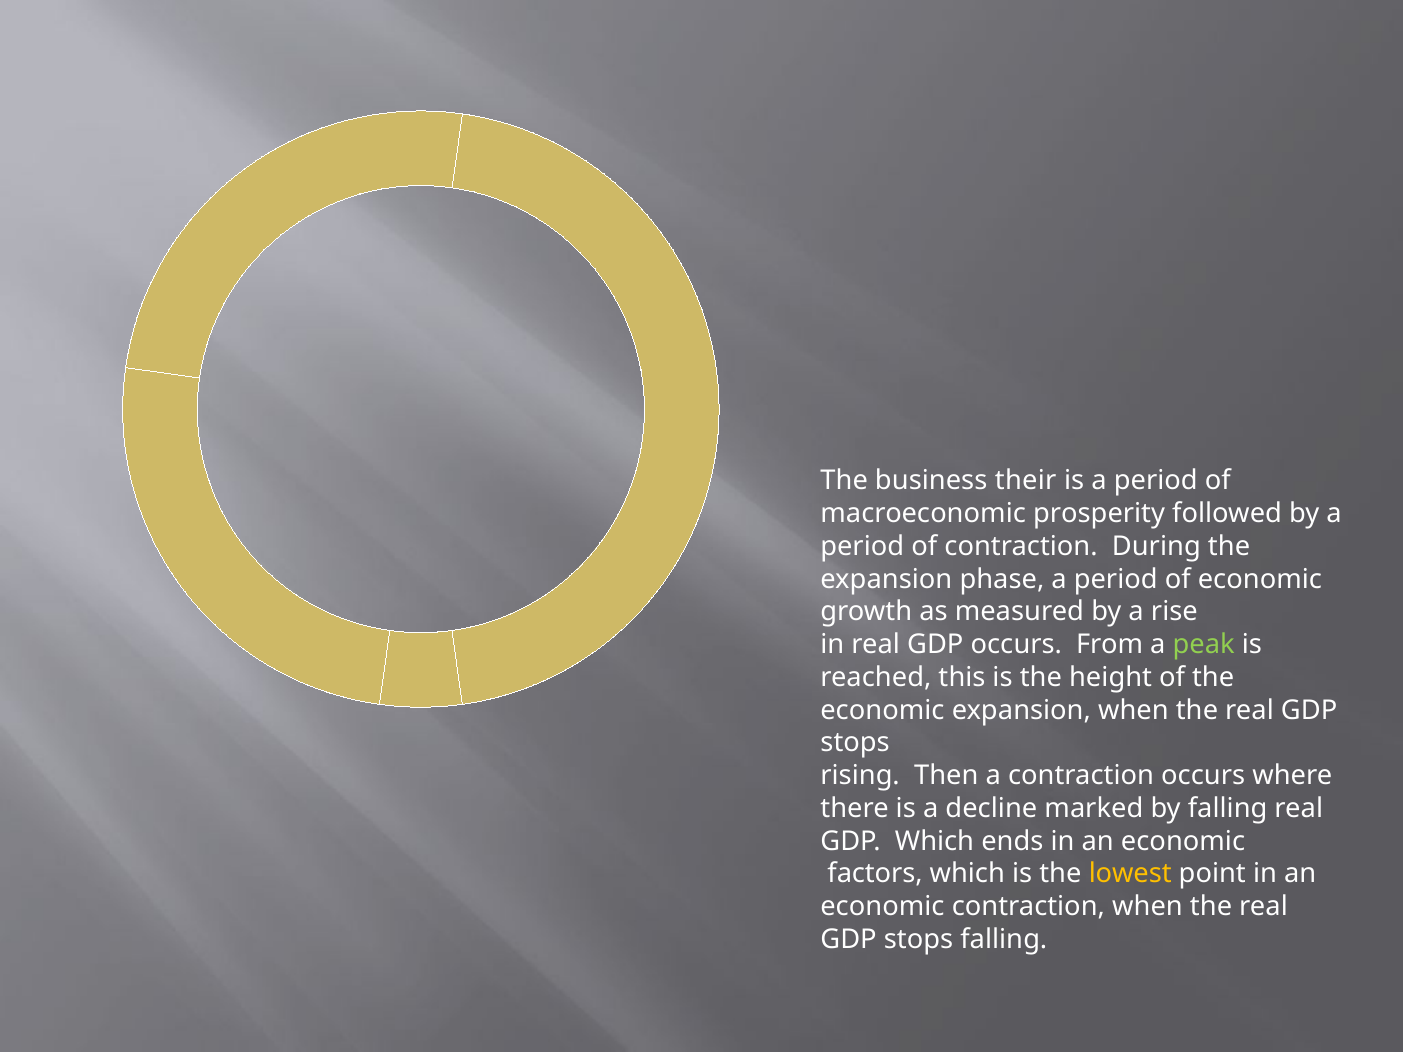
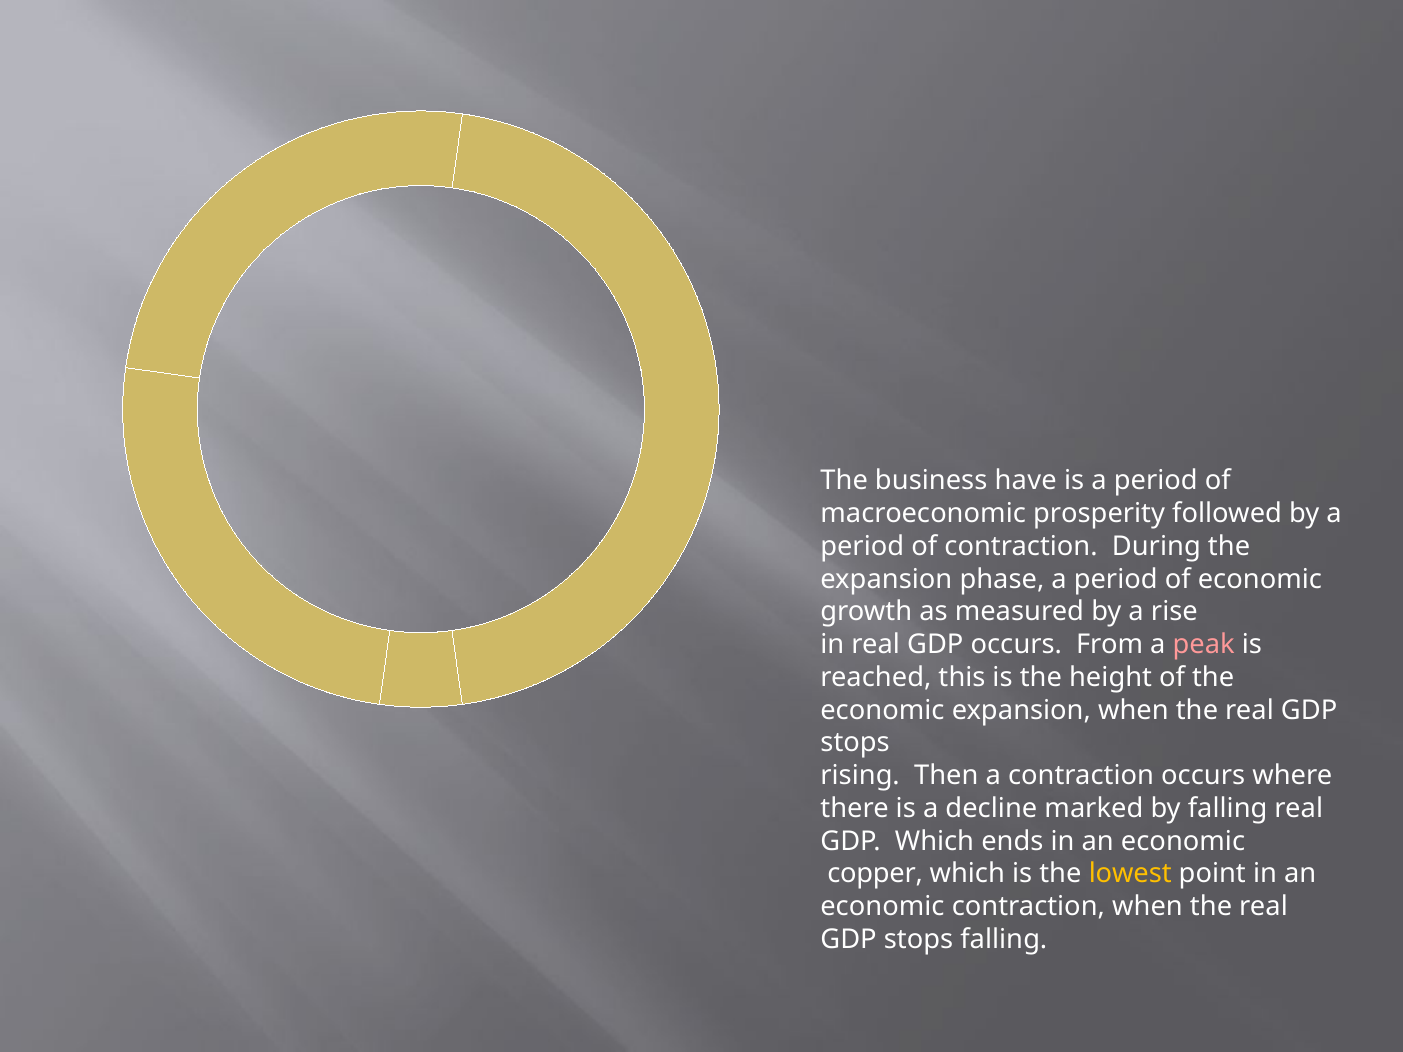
their: their -> have (1026, 481)
peak colour: light green -> pink (1204, 645)
factors: factors -> copper (875, 874)
